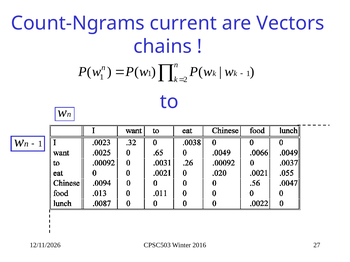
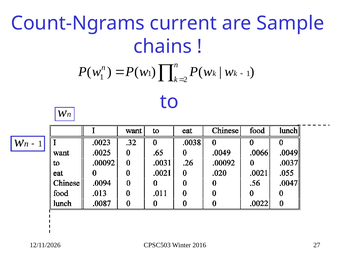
Vectors: Vectors -> Sample (290, 23)
